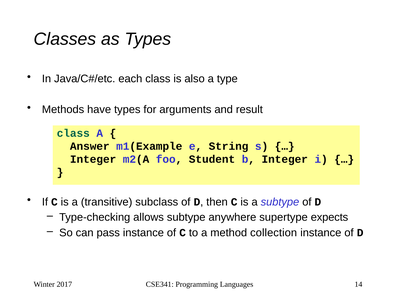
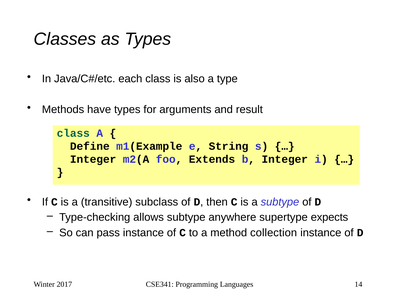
Answer: Answer -> Define (90, 146)
Student: Student -> Extends (212, 159)
